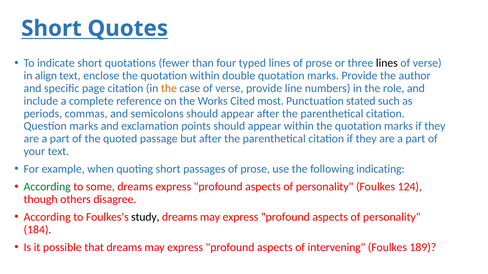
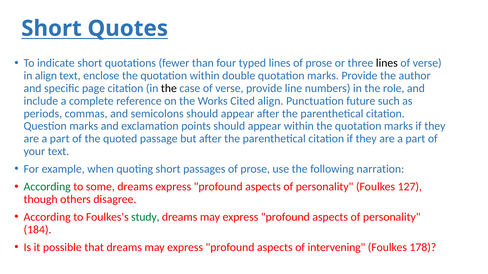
the colour: orange -> black (169, 88)
Cited most: most -> align (271, 101)
stated: stated -> future (361, 101)
indicating: indicating -> narration (380, 169)
124: 124 -> 127 (410, 187)
study colour: black -> green (145, 217)
189: 189 -> 178 (423, 248)
